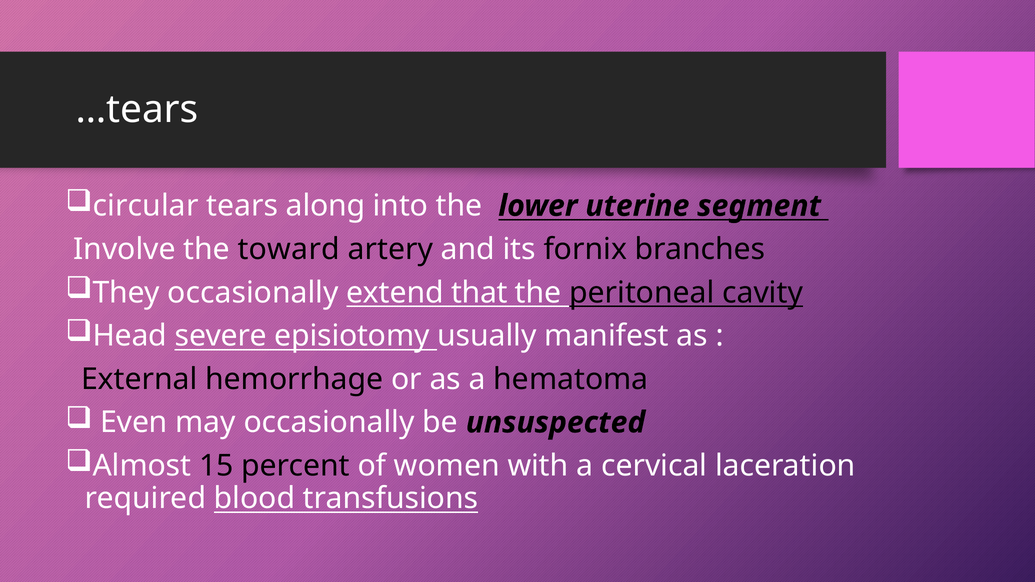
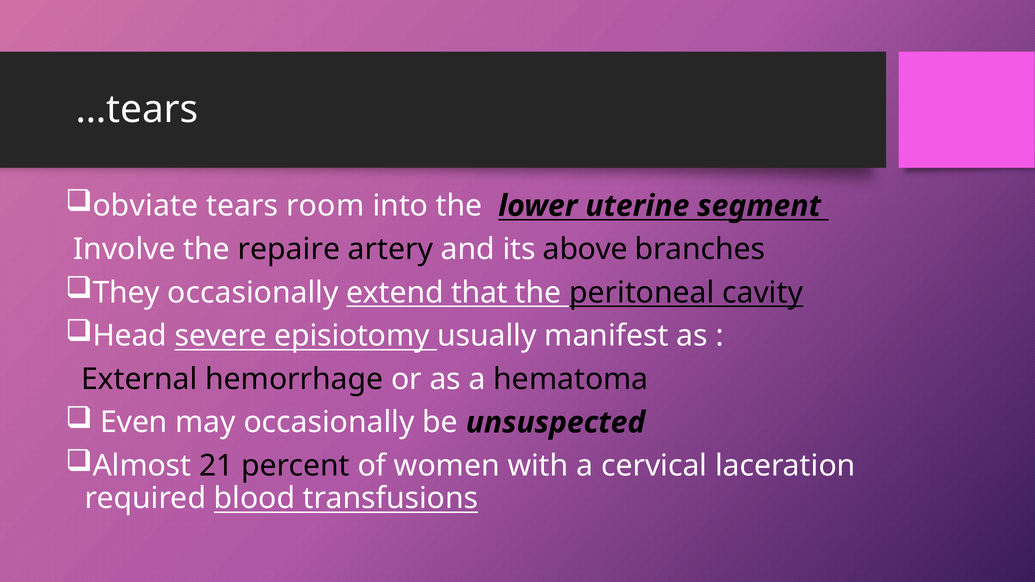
circular: circular -> obviate (145, 206)
along: along -> room (325, 206)
toward: toward -> repaire (289, 249)
fornix: fornix -> above (585, 249)
15: 15 -> 21 (216, 466)
